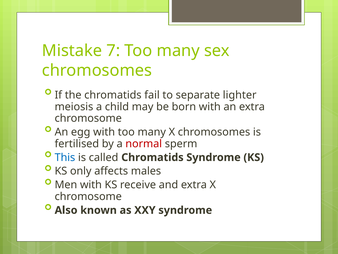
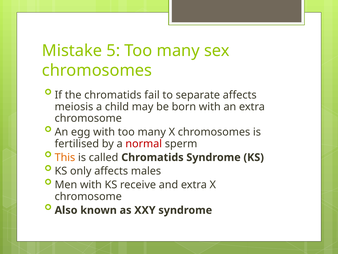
7: 7 -> 5 (113, 51)
separate lighter: lighter -> affects (240, 95)
This colour: blue -> orange (65, 157)
